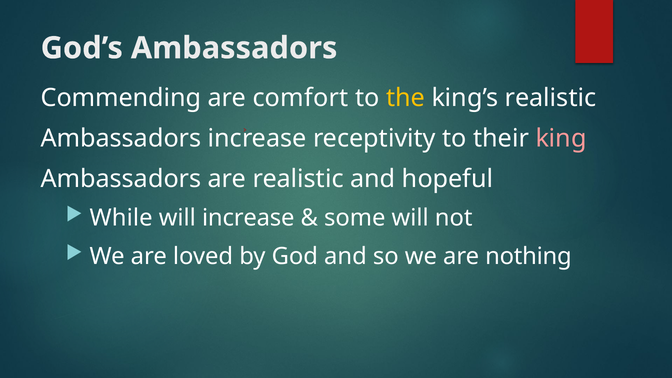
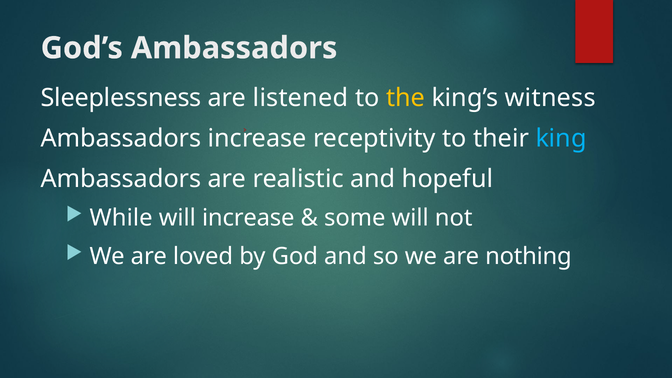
Commending: Commending -> Sleeplessness (121, 98)
comfort: comfort -> listened (301, 98)
king’s realistic: realistic -> witness (550, 98)
king colour: pink -> light blue (561, 138)
